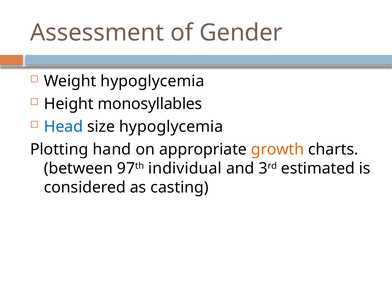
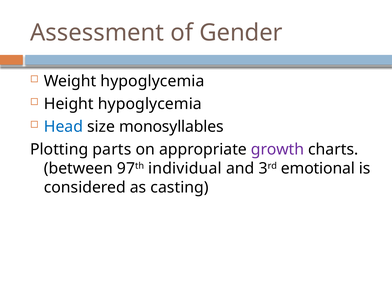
Height monosyllables: monosyllables -> hypoglycemia (150, 104)
size hypoglycemia: hypoglycemia -> monosyllables (171, 127)
hand: hand -> parts (112, 149)
growth colour: orange -> purple (278, 149)
estimated: estimated -> emotional (318, 168)
